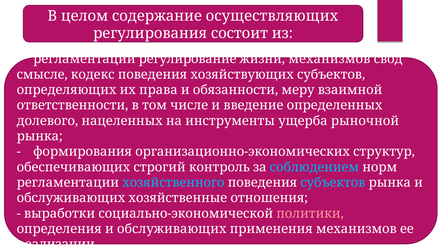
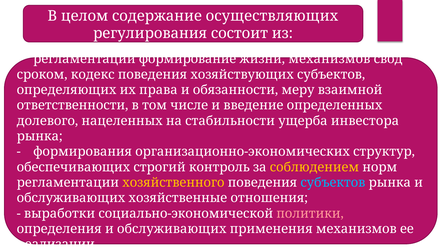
регулирование: регулирование -> формирование (188, 59)
смысле: смысле -> сроком (42, 75)
инструменты: инструменты -> стабильности (230, 121)
рыночной: рыночной -> инвестора (365, 121)
соблюдением colour: light blue -> yellow (314, 167)
хозяйственного colour: light blue -> yellow (173, 183)
